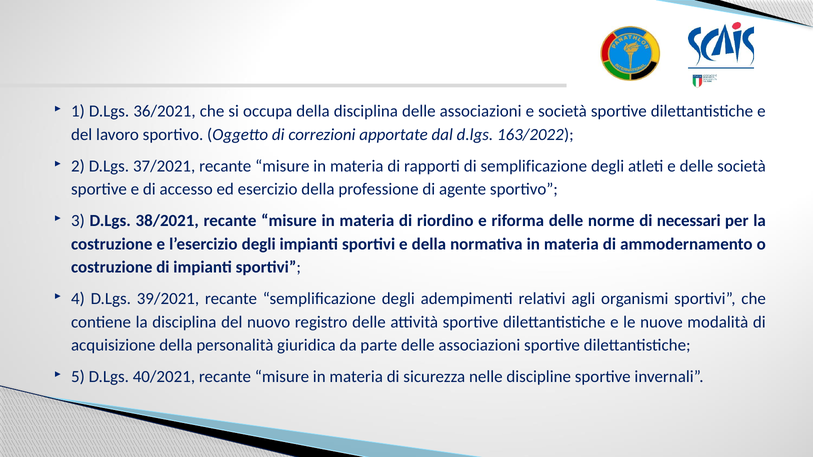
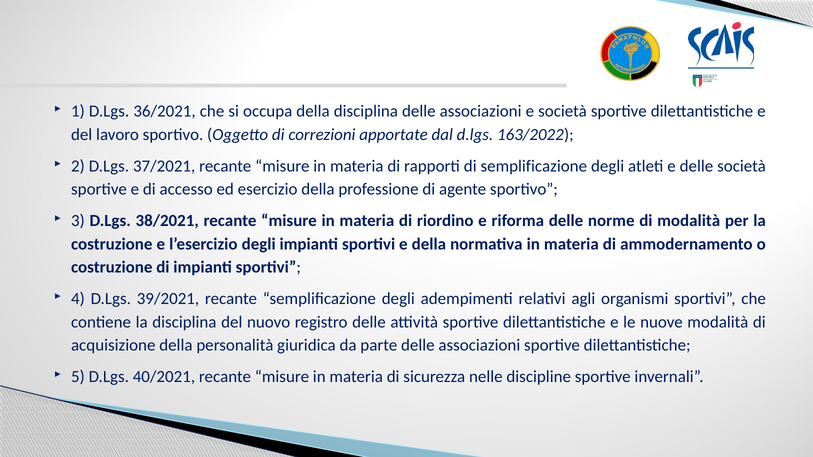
di necessari: necessari -> modalità (689, 221)
